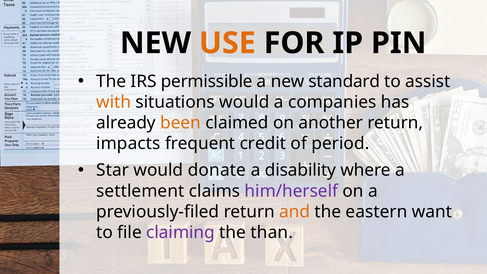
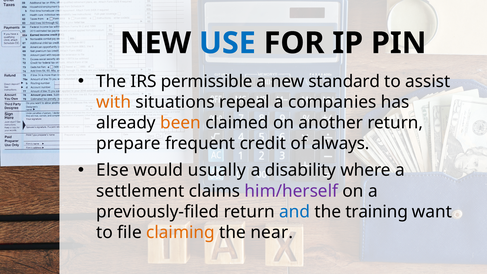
USE colour: orange -> blue (227, 43)
situations would: would -> repeal (244, 102)
impacts: impacts -> prepare (128, 143)
period: period -> always (341, 143)
Star: Star -> Else (113, 170)
donate: donate -> usually (217, 170)
and colour: orange -> blue (295, 212)
eastern: eastern -> training (377, 212)
claiming colour: purple -> orange (181, 232)
than: than -> near (272, 232)
